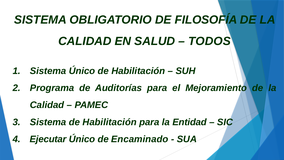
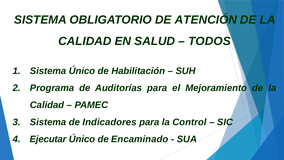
FILOSOFÍA: FILOSOFÍA -> ATENCIÓN (206, 20)
Sistema de Habilitación: Habilitación -> Indicadores (110, 122)
Entidad: Entidad -> Control (190, 122)
